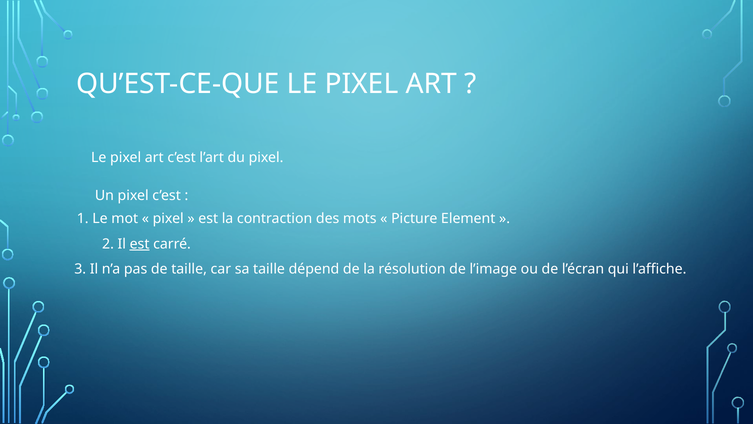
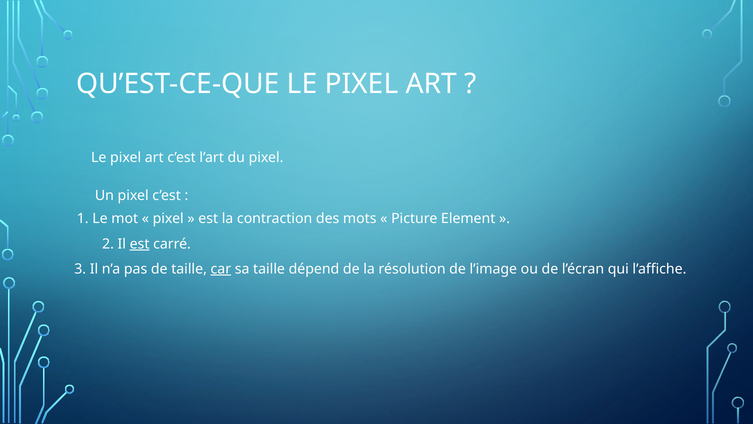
car underline: none -> present (221, 269)
